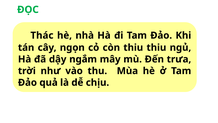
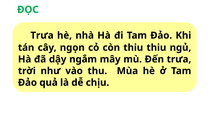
Thác: Thác -> Trưa (42, 35)
